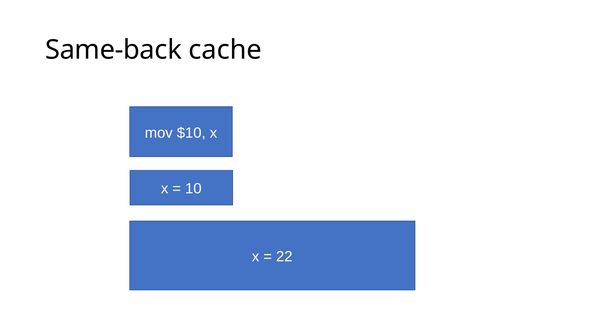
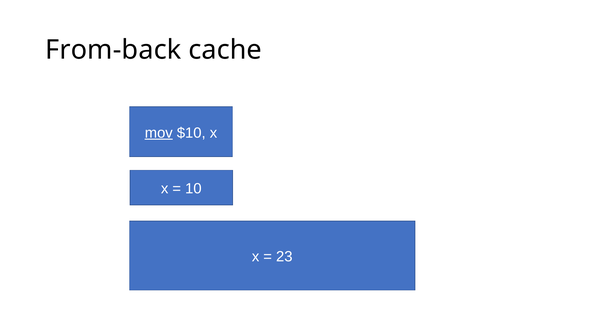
Same-back: Same-back -> From-back (113, 50)
mov underline: none -> present (159, 133)
22: 22 -> 23 (284, 257)
